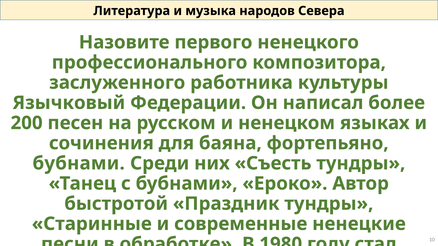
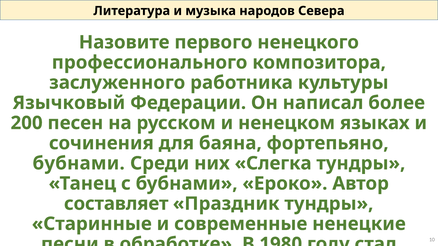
Съесть: Съесть -> Слегка (273, 164)
быстротой: быстротой -> составляет (116, 204)
